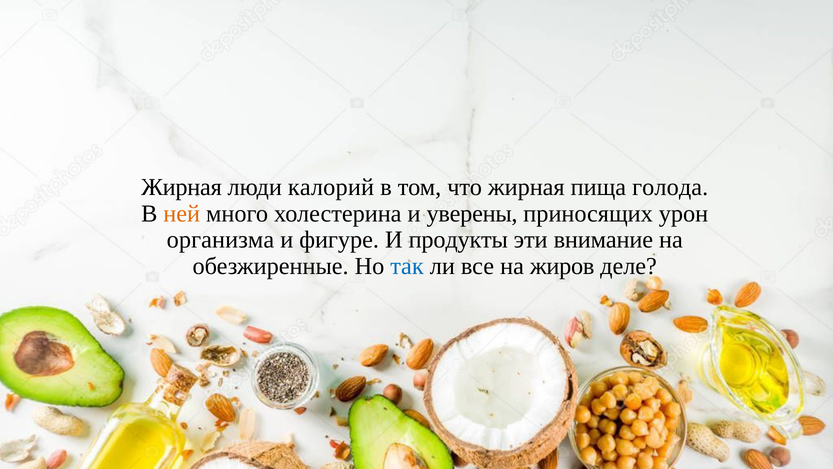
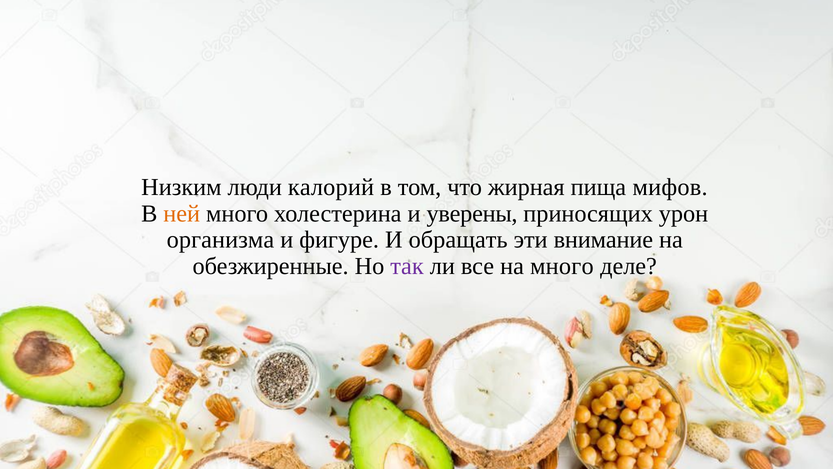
Жирная: Жирная -> Низким (181, 187)
голода: голода -> мифов (670, 187)
продукты: продукты -> обращать (458, 240)
так colour: blue -> purple (407, 266)
на жиров: жиров -> много (562, 266)
